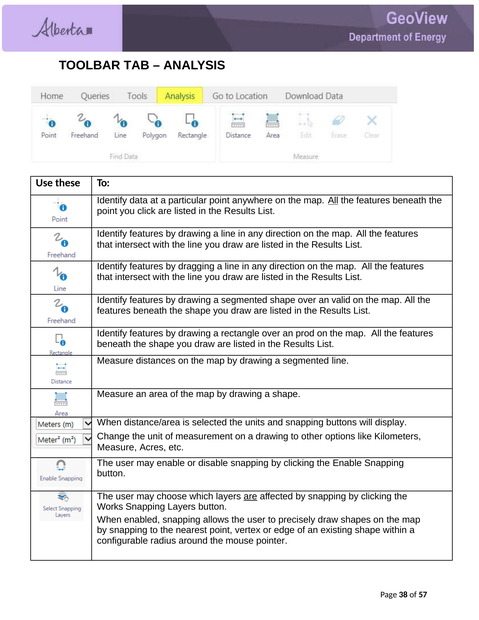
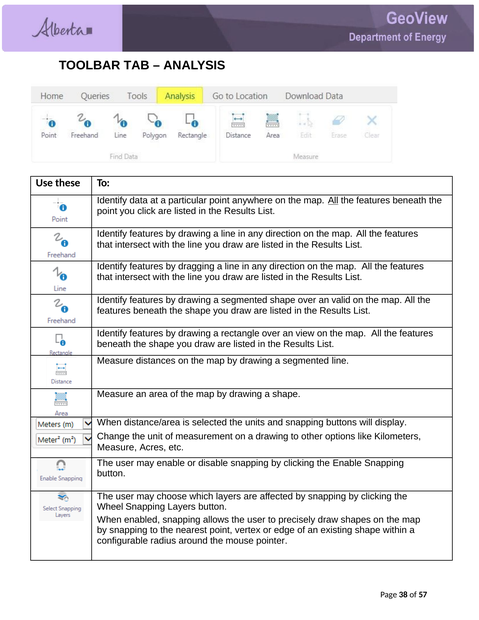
prod: prod -> view (305, 333)
are underline: present -> none (250, 496)
Works: Works -> Wheel (110, 507)
